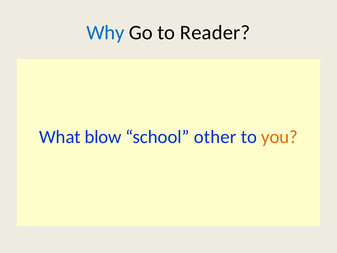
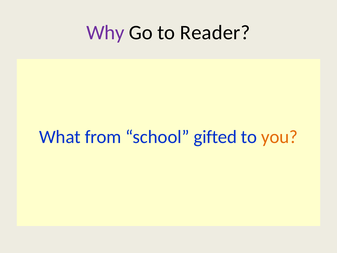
Why colour: blue -> purple (105, 33)
blow: blow -> from (103, 137)
other: other -> gifted (215, 137)
